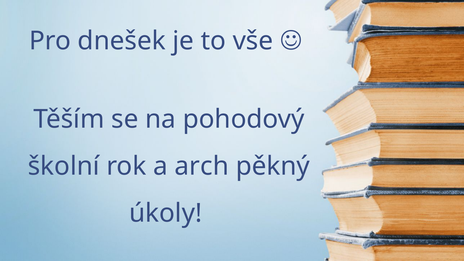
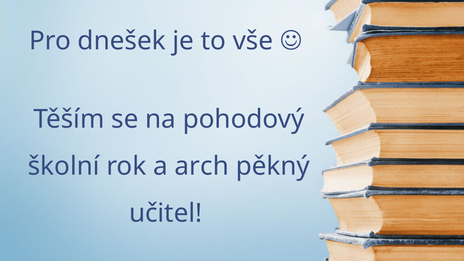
úkoly: úkoly -> učitel (166, 213)
